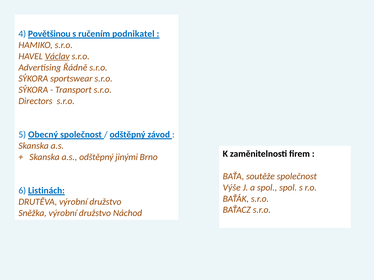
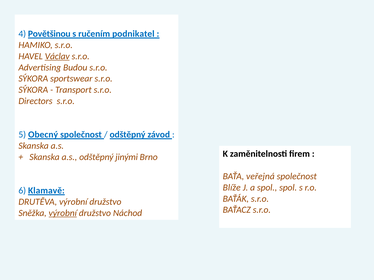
Řádně: Řádně -> Budou (75, 68)
soutěže: soutěže -> veřejná (260, 177)
Výše: Výše -> Blíže (232, 188)
Listinách: Listinách -> Klamavě (46, 191)
výrobní underline: none -> present (63, 213)
